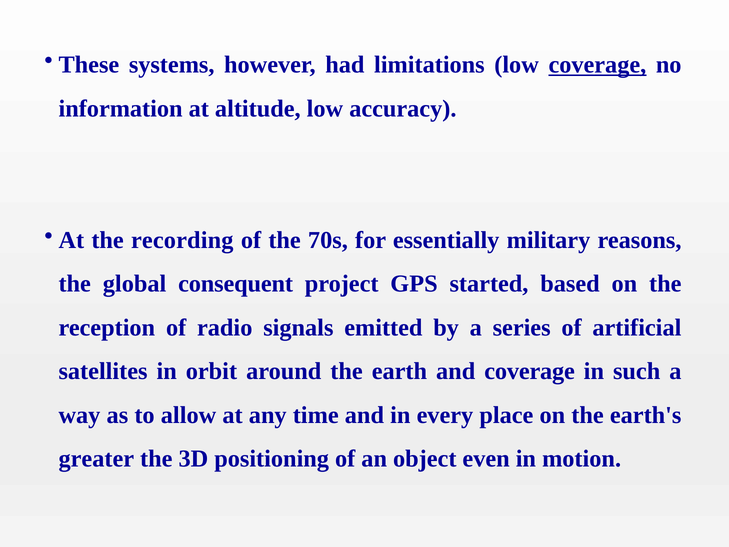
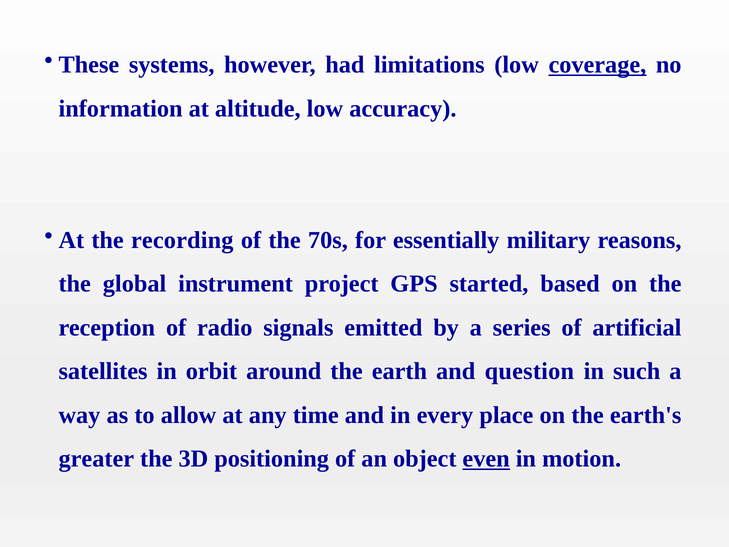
consequent: consequent -> instrument (236, 284)
and coverage: coverage -> question (529, 371)
even underline: none -> present (486, 459)
